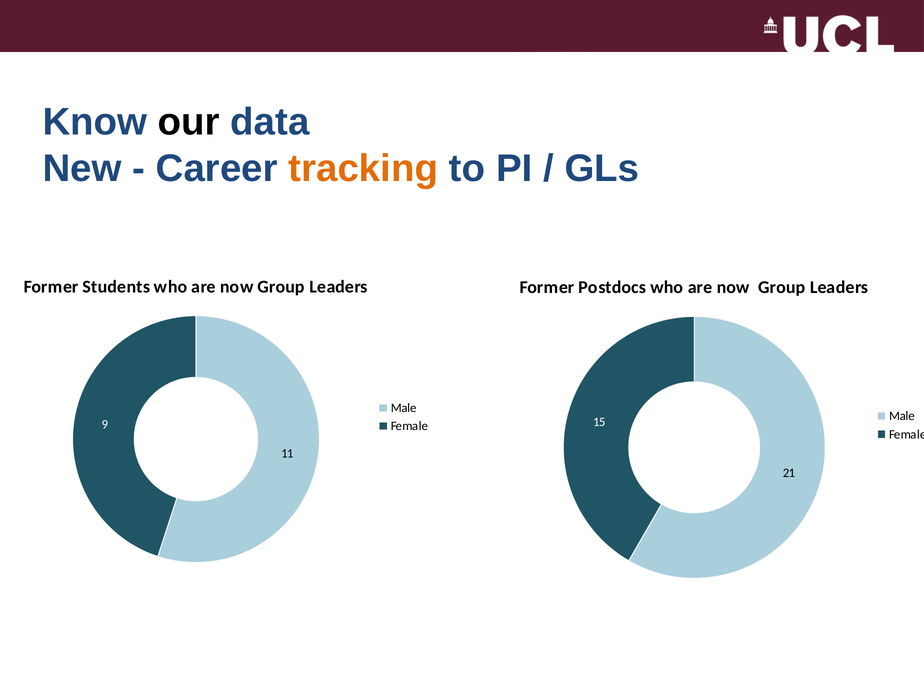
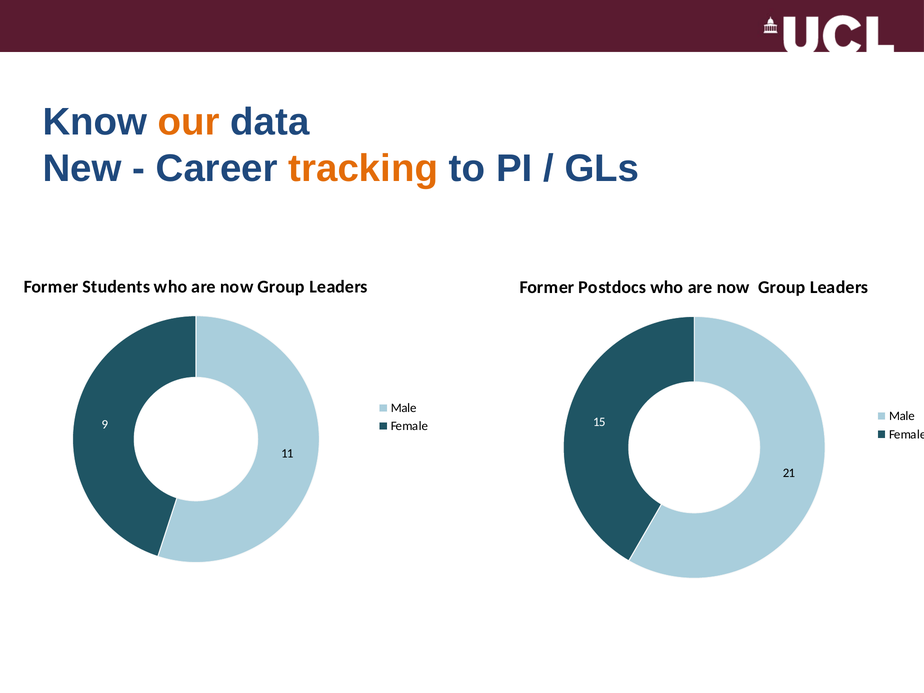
our colour: black -> orange (189, 122)
